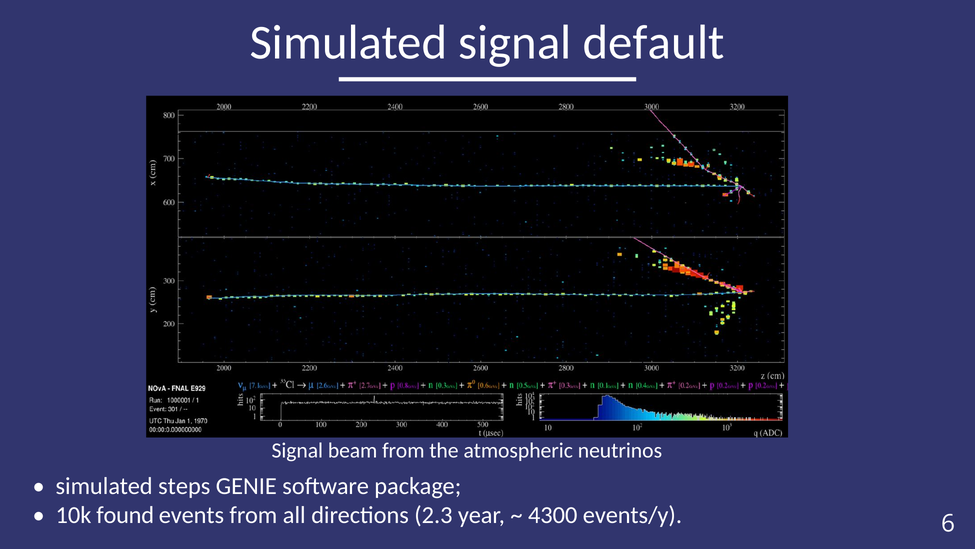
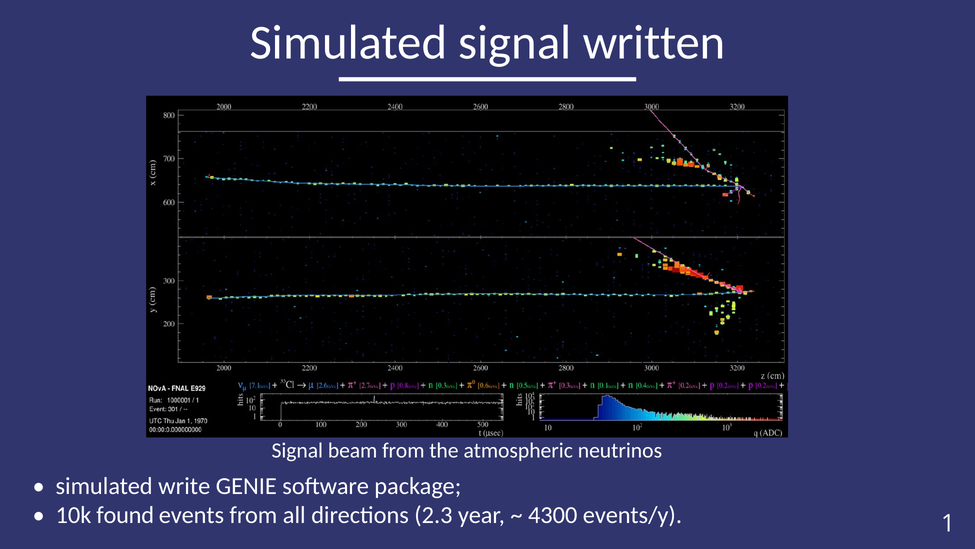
default: default -> written (654, 43)
steps: steps -> write (184, 486)
6: 6 -> 1 (948, 523)
